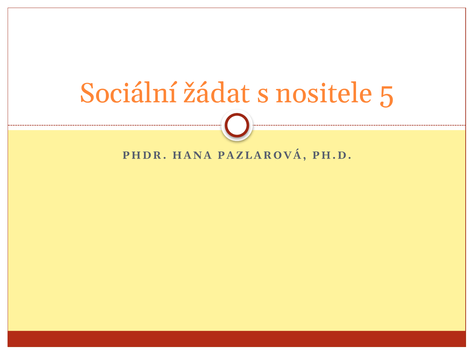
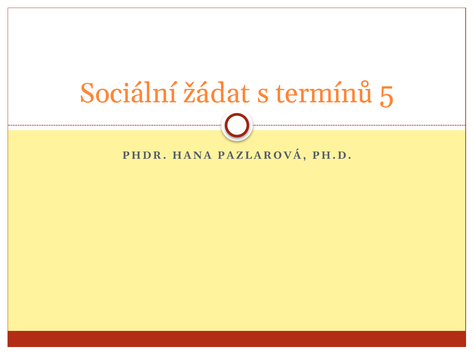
nositele: nositele -> termínů (324, 94)
